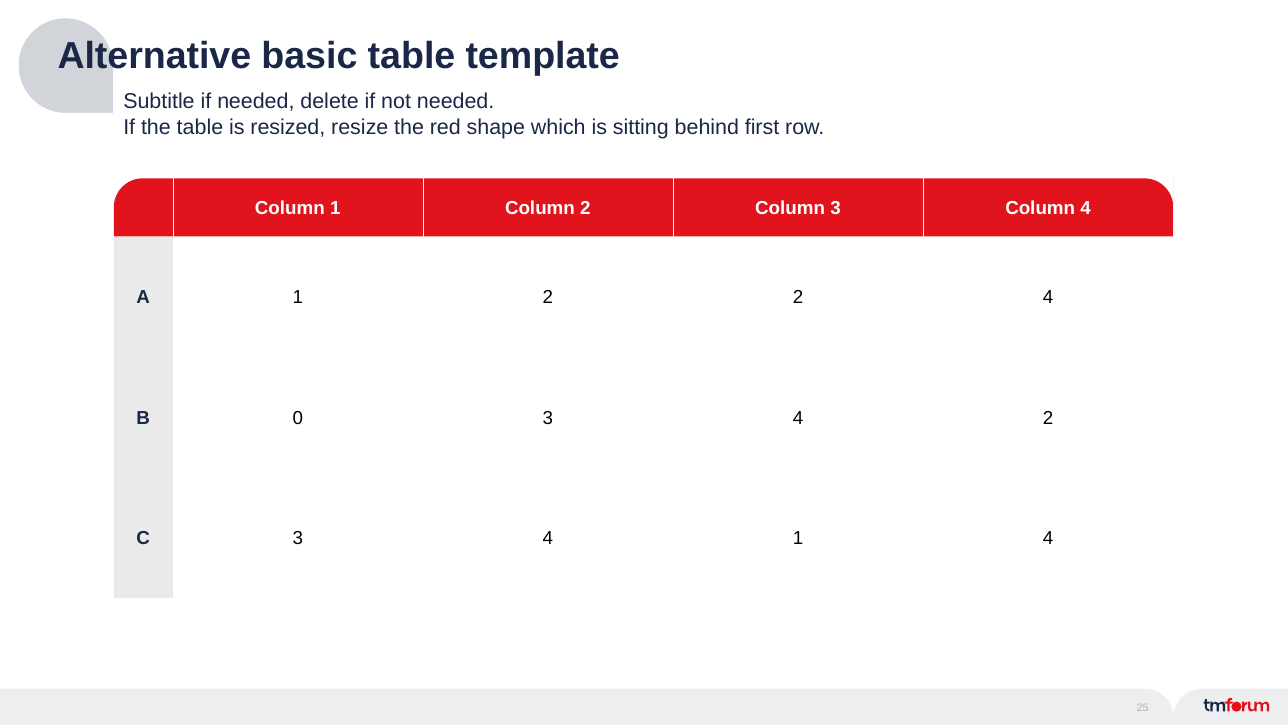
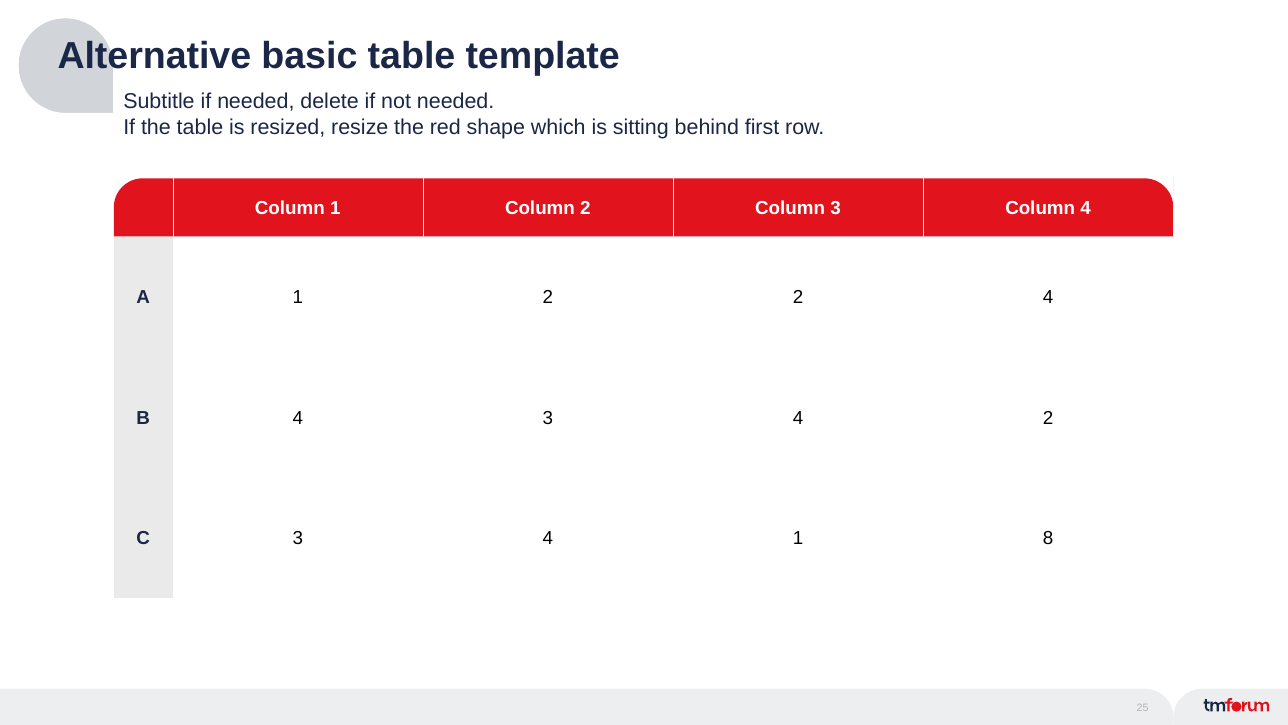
B 0: 0 -> 4 (298, 418)
1 4: 4 -> 8 (1048, 538)
